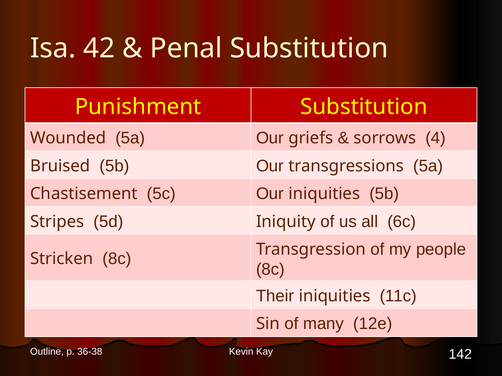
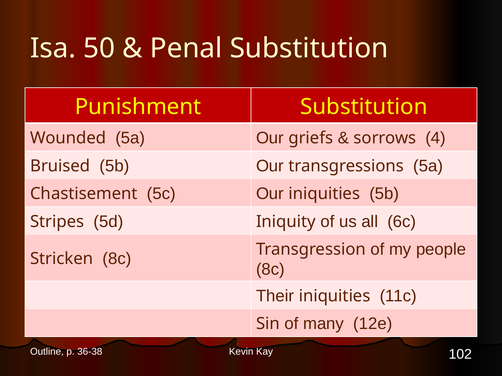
42: 42 -> 50 (99, 48)
142: 142 -> 102 (460, 355)
